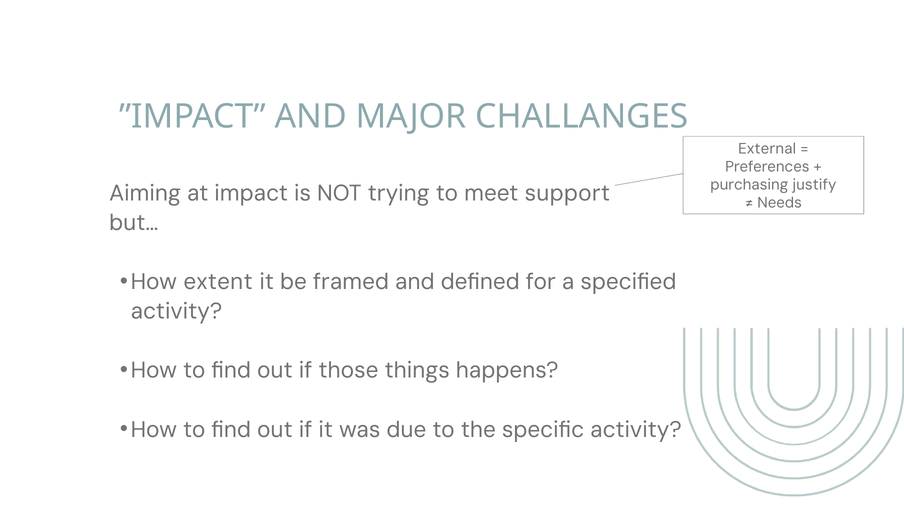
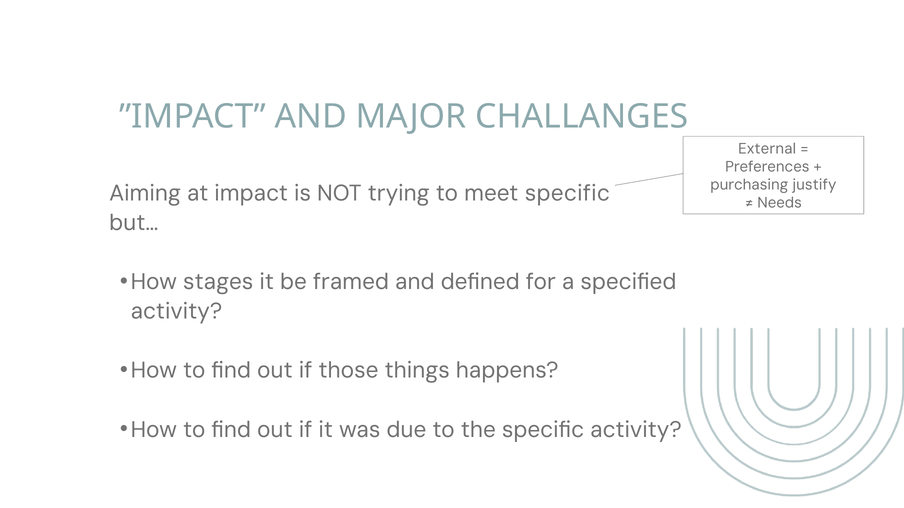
meet support: support -> specific (567, 193)
extent: extent -> stages (218, 282)
